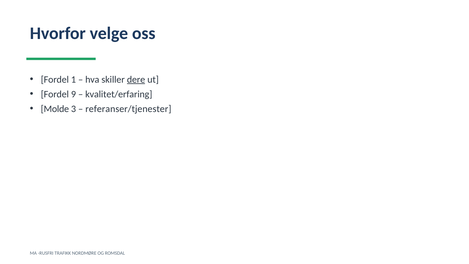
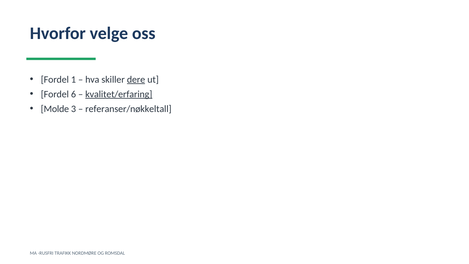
9: 9 -> 6 (74, 94)
kvalitet/erfaring underline: none -> present (119, 94)
referanser/tjenester: referanser/tjenester -> referanser/nøkkeltall (128, 109)
